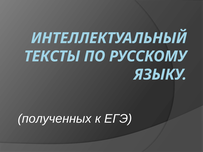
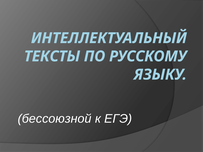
полученных: полученных -> бессоюзной (55, 119)
